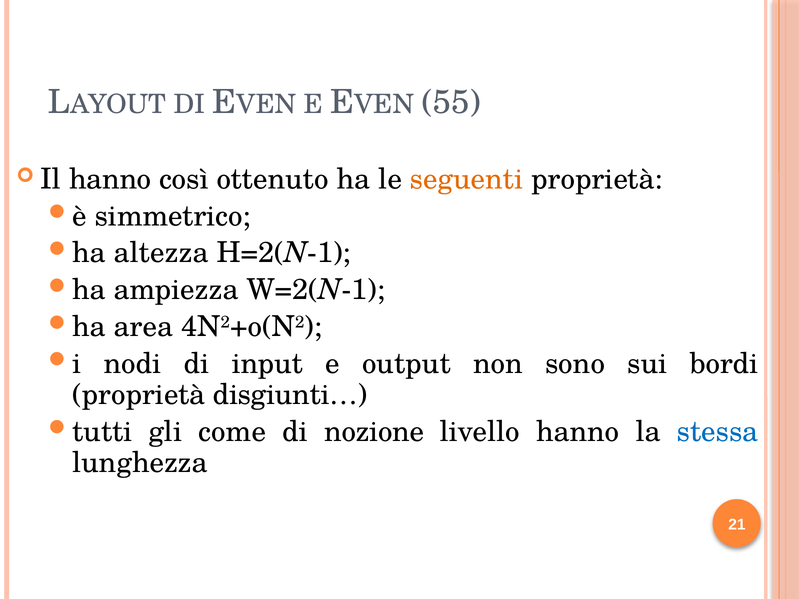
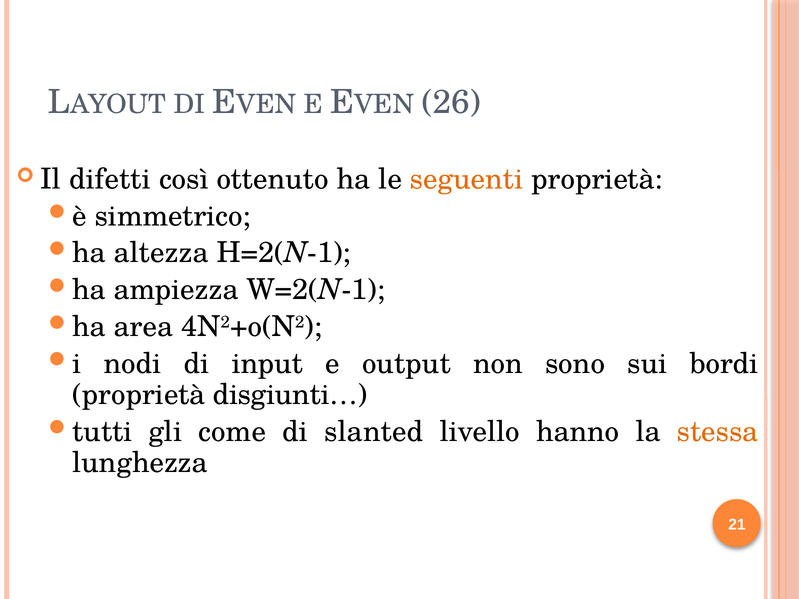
55: 55 -> 26 (451, 102)
Il hanno: hanno -> difetti (110, 179)
nozione: nozione -> slanted (374, 432)
stessa colour: blue -> orange (718, 432)
